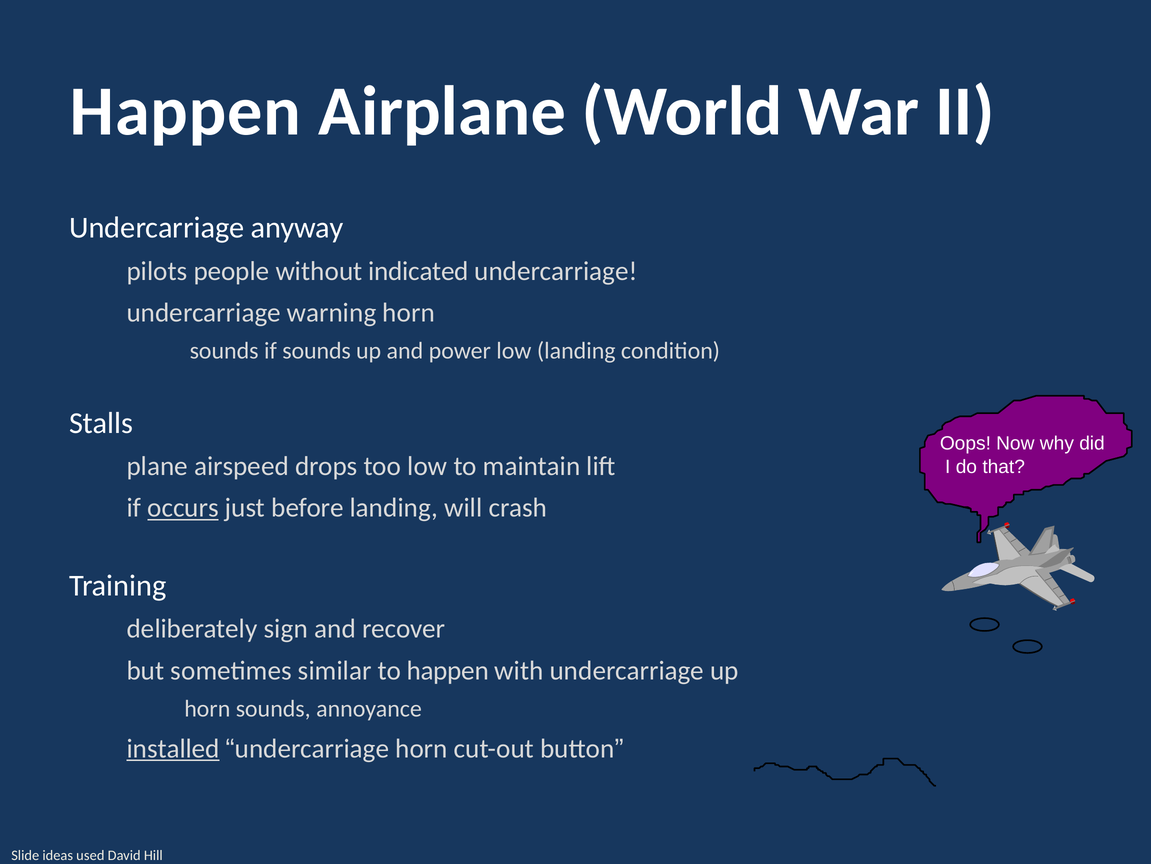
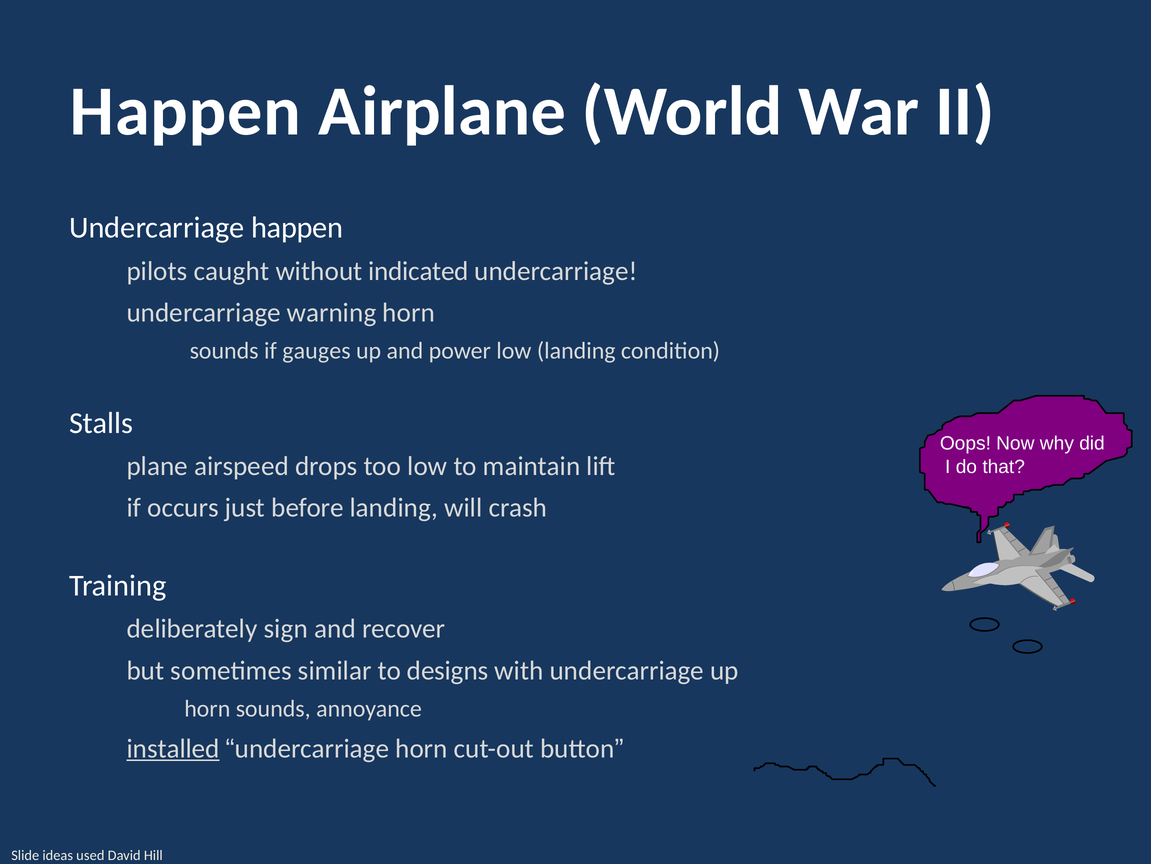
Undercarriage anyway: anyway -> happen (297, 228)
people: people -> caught (231, 271)
if sounds: sounds -> gauges (316, 351)
occurs underline: present -> none (183, 508)
to happen: happen -> designs (448, 670)
